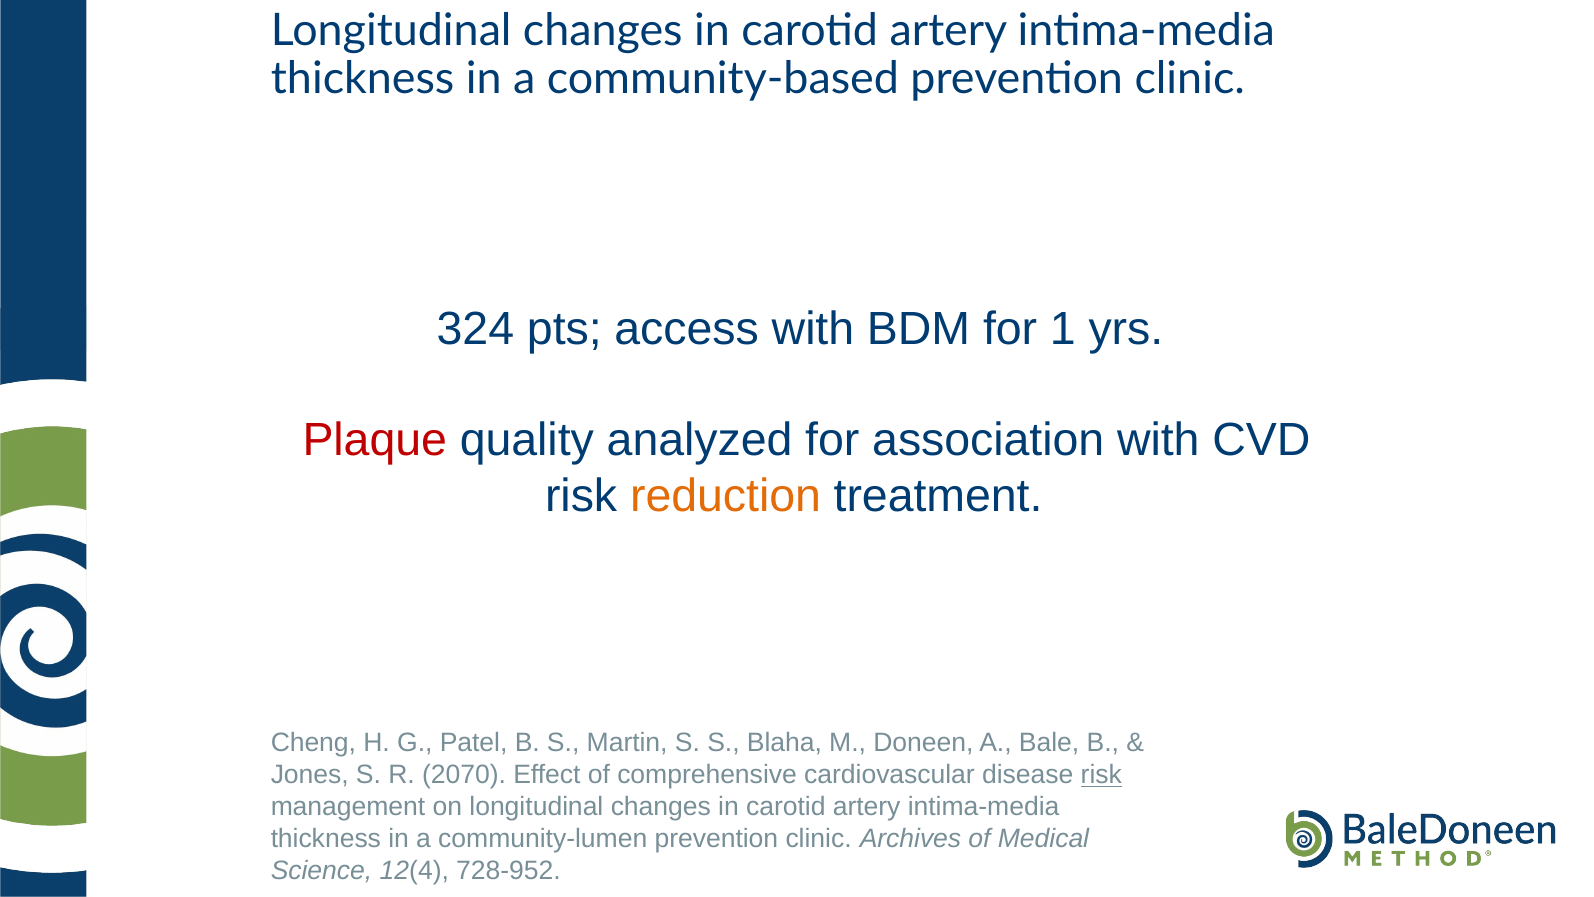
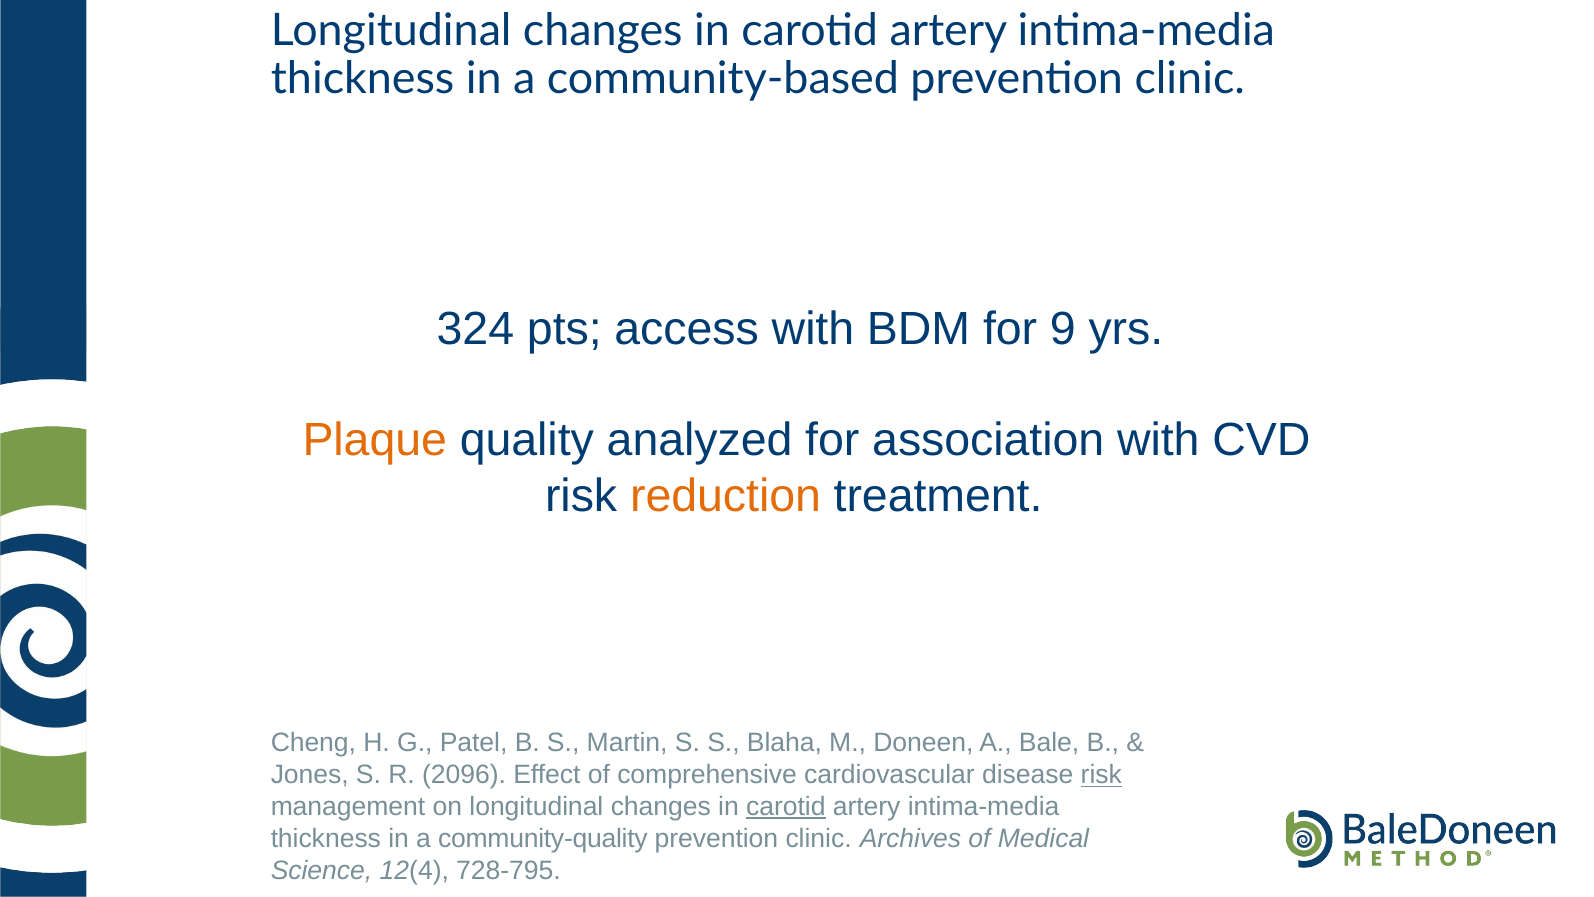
1: 1 -> 9 (1063, 329)
Plaque colour: red -> orange (375, 440)
2070: 2070 -> 2096 (464, 775)
carotid underline: none -> present (786, 806)
community-lumen: community-lumen -> community-quality (543, 838)
728-952: 728-952 -> 728-795 (508, 870)
